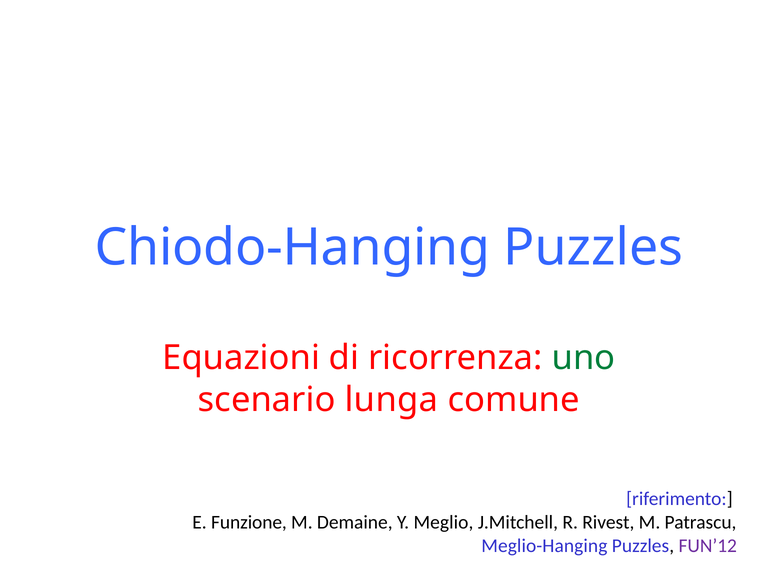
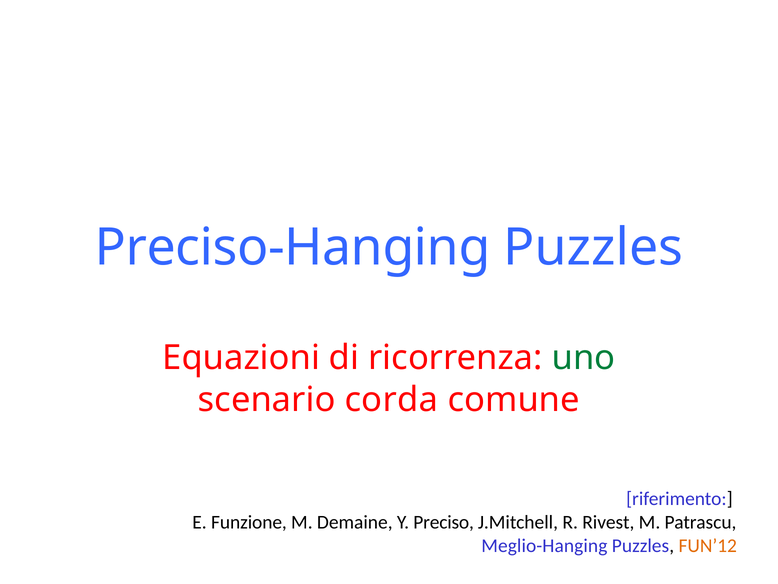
Chiodo-Hanging: Chiodo-Hanging -> Preciso-Hanging (293, 247)
lunga: lunga -> corda (391, 399)
Meglio: Meglio -> Preciso (444, 522)
FUN’12 colour: purple -> orange (708, 545)
